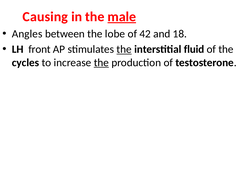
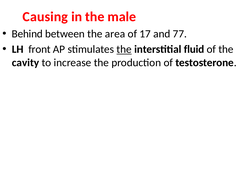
male underline: present -> none (122, 17)
Angles: Angles -> Behind (27, 34)
lobe: lobe -> area (115, 34)
42: 42 -> 17 (145, 34)
18: 18 -> 77 (180, 34)
cycles: cycles -> cavity (26, 63)
the underline: present -> none (101, 63)
